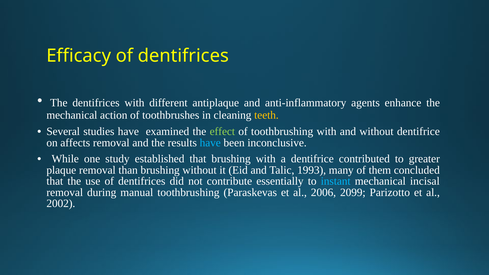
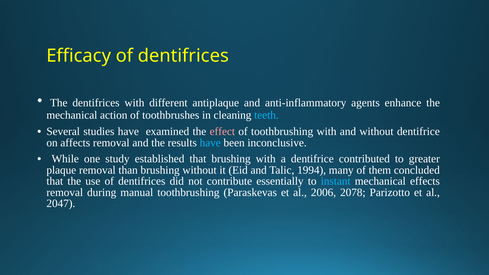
teeth colour: yellow -> light blue (266, 115)
effect colour: light green -> pink (222, 132)
1993: 1993 -> 1994 (312, 170)
incisal: incisal -> effects (425, 181)
2099: 2099 -> 2078 (353, 192)
2002: 2002 -> 2047 (61, 204)
